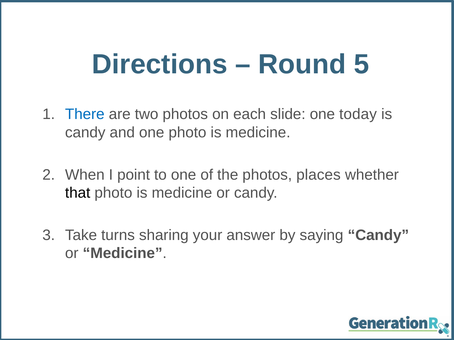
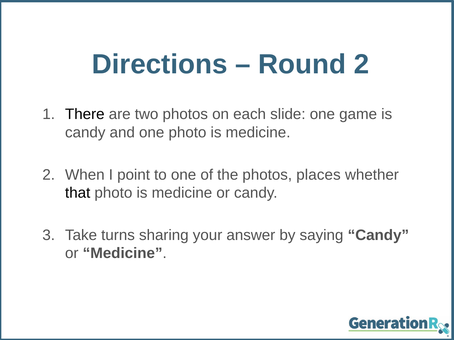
Round 5: 5 -> 2 (361, 64)
There colour: blue -> black (85, 114)
today: today -> game (358, 114)
